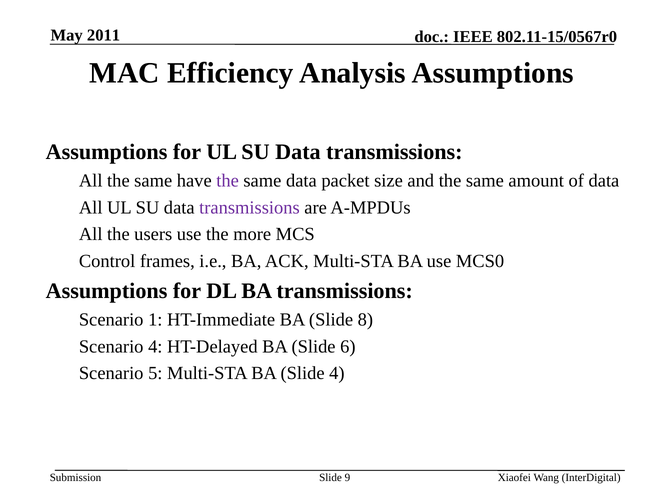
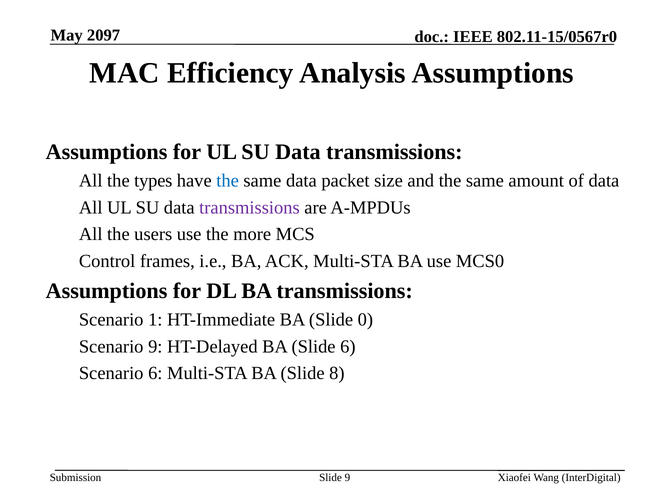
2011: 2011 -> 2097 (104, 35)
All the same: same -> types (153, 181)
the colour: purple -> blue (228, 181)
8: 8 -> 0 (365, 320)
Scenario 4: 4 -> 9 (155, 347)
Scenario 5: 5 -> 6 (155, 373)
Slide 4: 4 -> 8 (337, 373)
